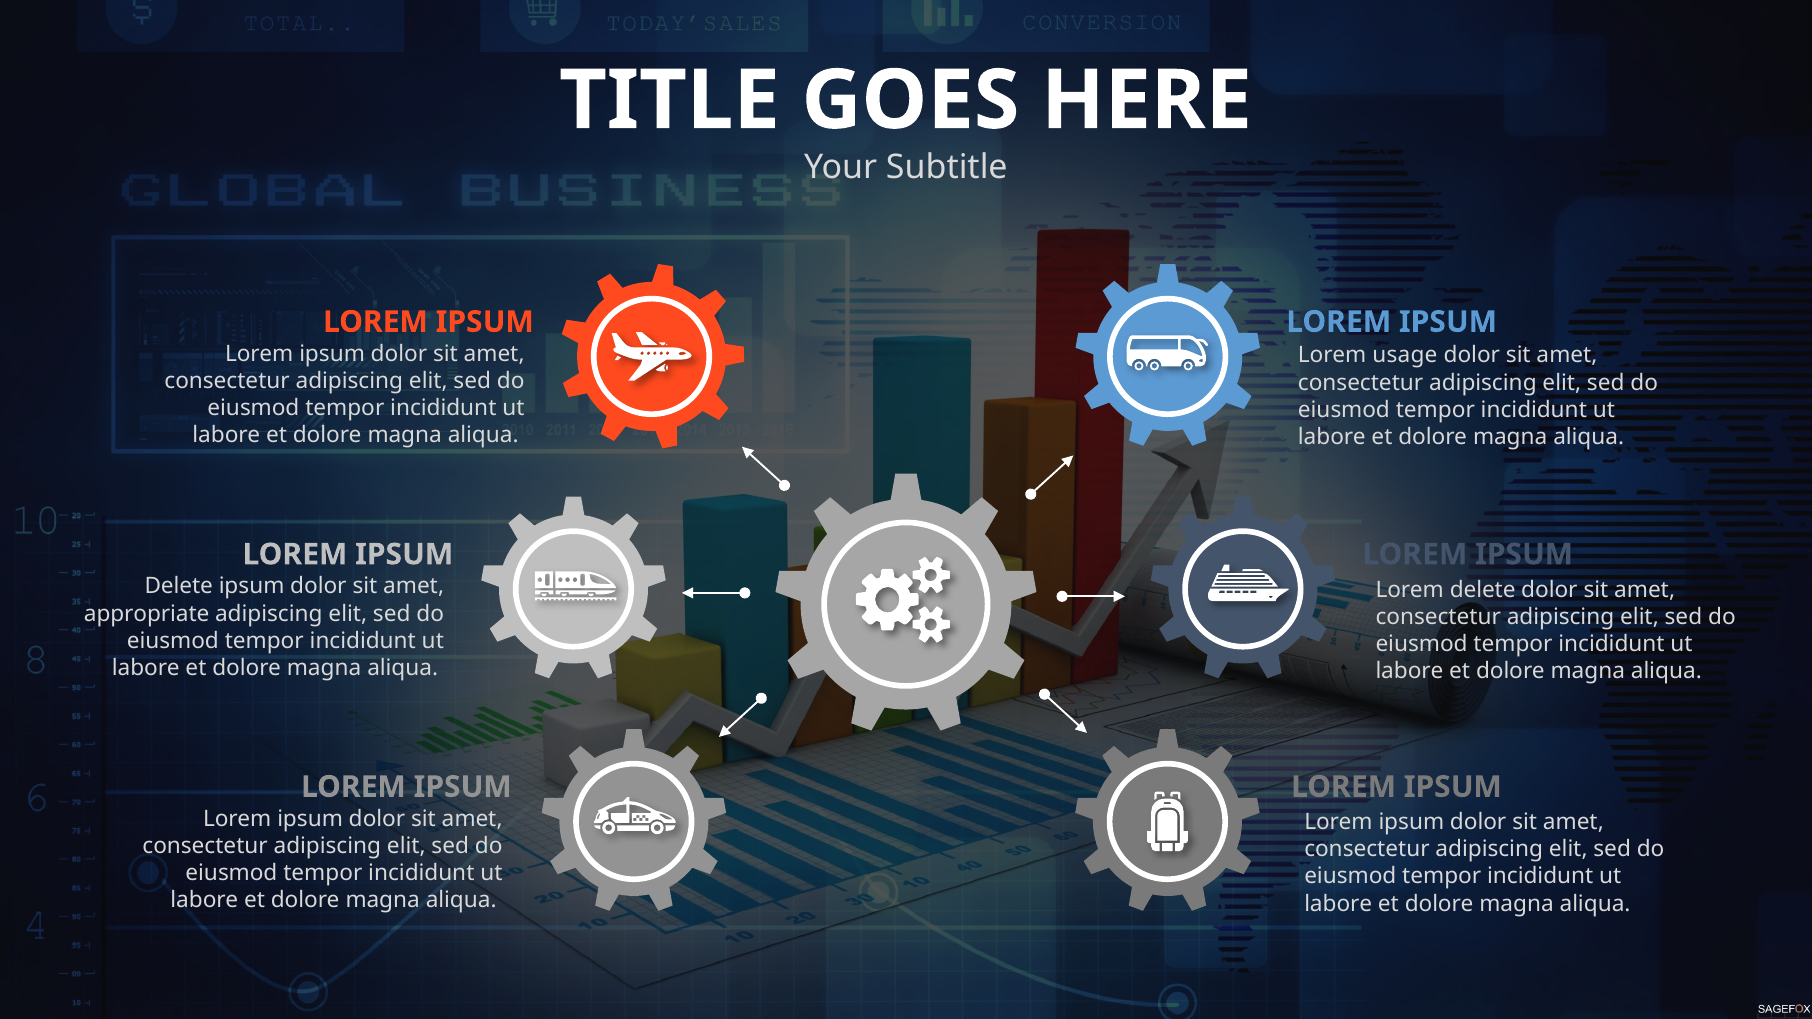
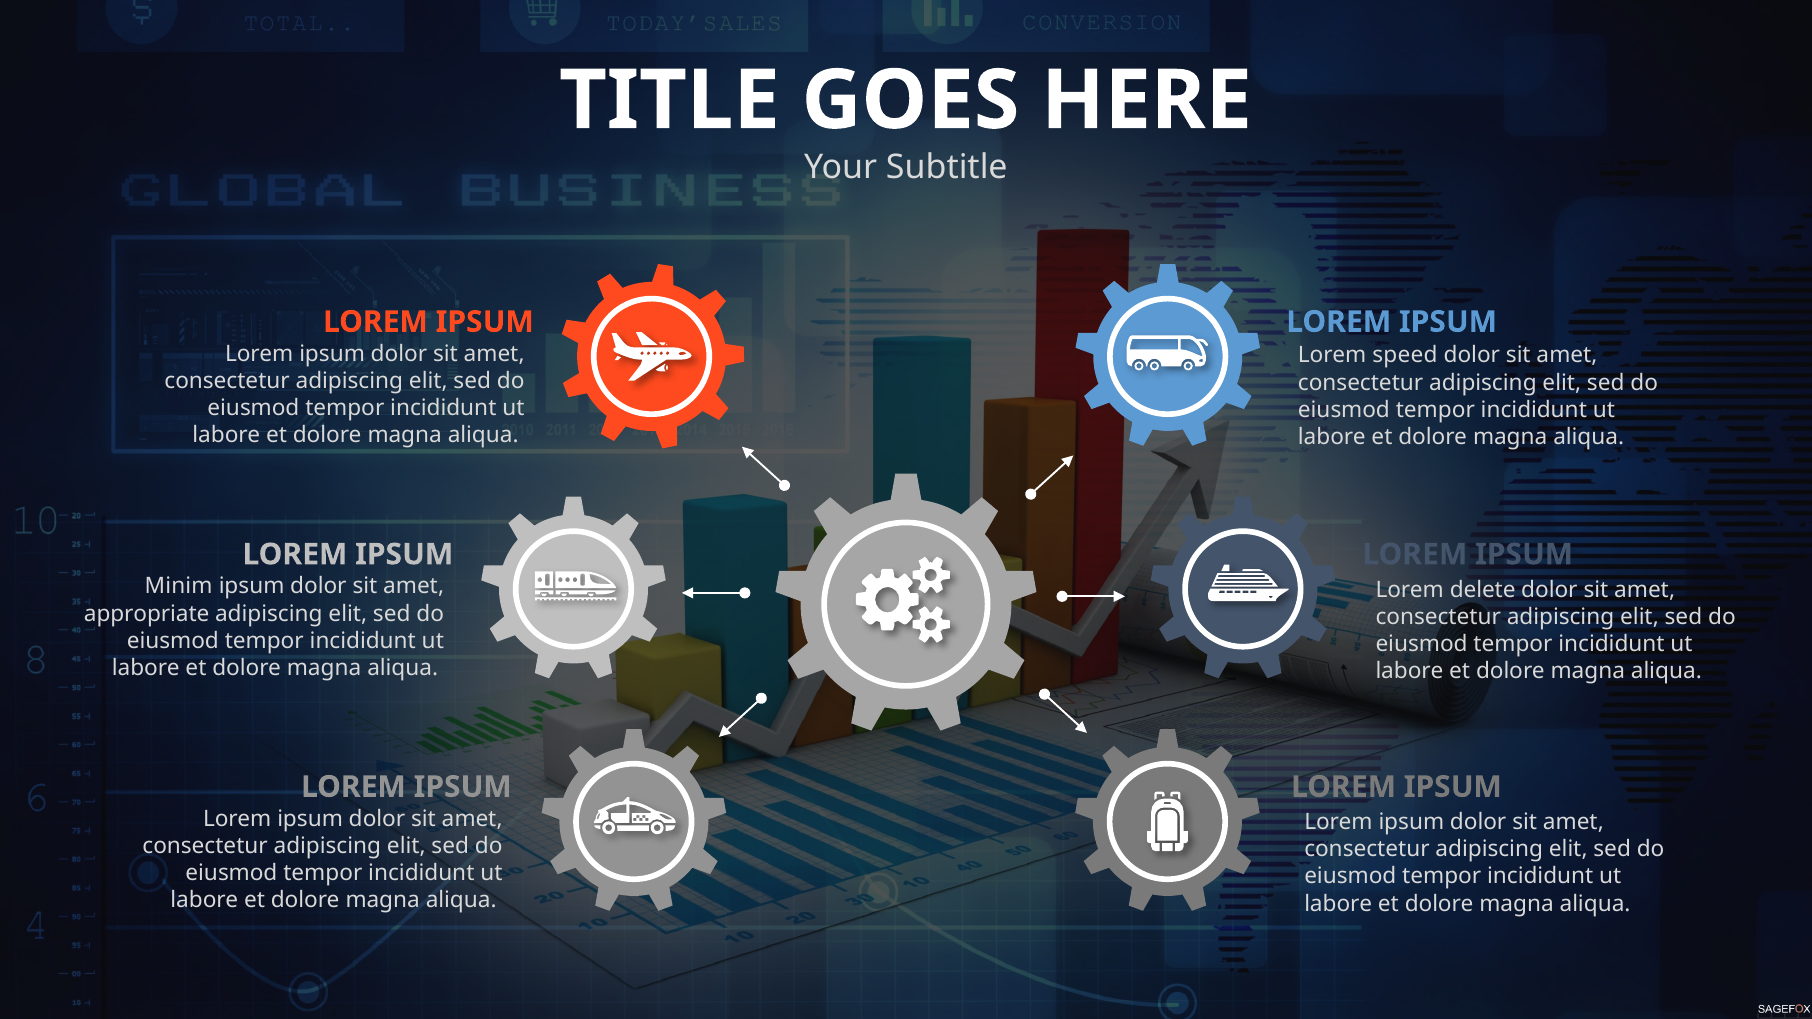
usage: usage -> speed (1405, 356)
Delete: Delete -> Minim (179, 587)
